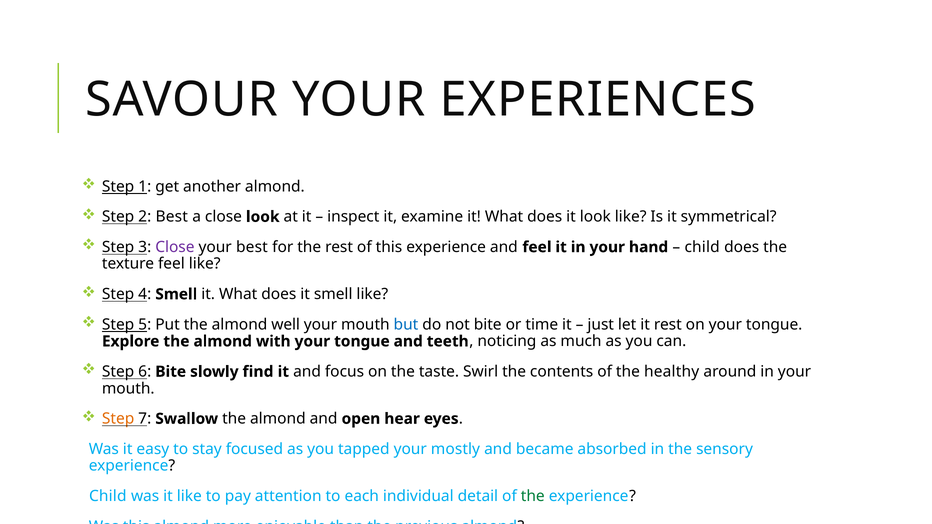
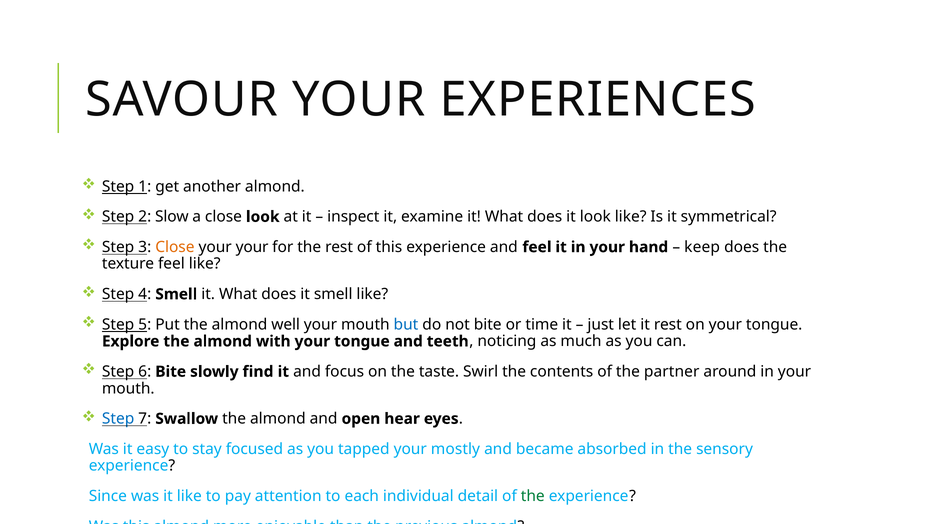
2 Best: Best -> Slow (172, 217)
Close colour: purple -> orange (175, 247)
your best: best -> your (252, 247)
child: child -> keep (702, 247)
healthy: healthy -> partner (672, 372)
Step colour: orange -> blue (118, 419)
Child: Child -> Since (108, 496)
